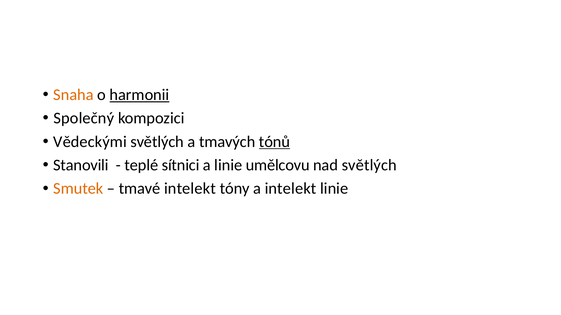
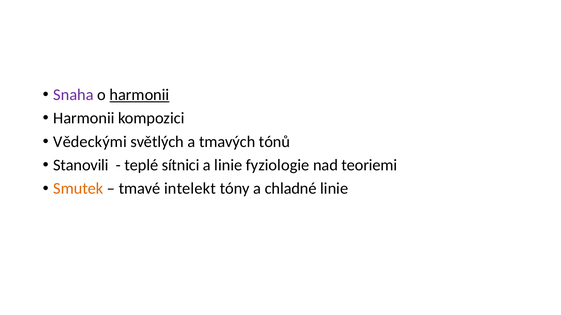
Snaha colour: orange -> purple (73, 95)
Společný: Společný -> Harmonii (84, 118)
tónů underline: present -> none (275, 142)
umělcovu: umělcovu -> fyziologie (278, 165)
nad světlých: světlých -> teoriemi (369, 165)
a intelekt: intelekt -> chladné (291, 189)
